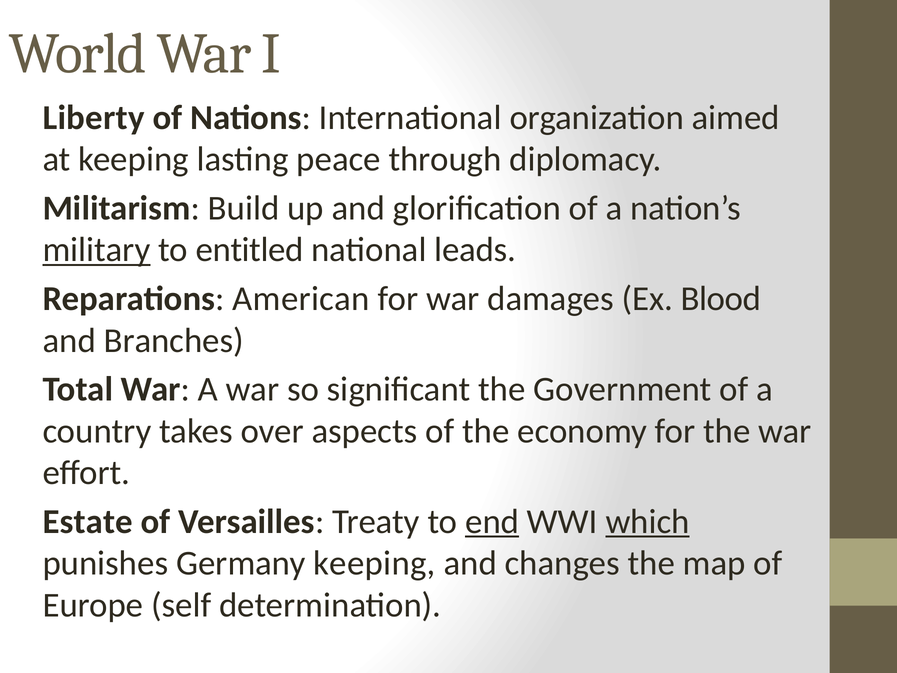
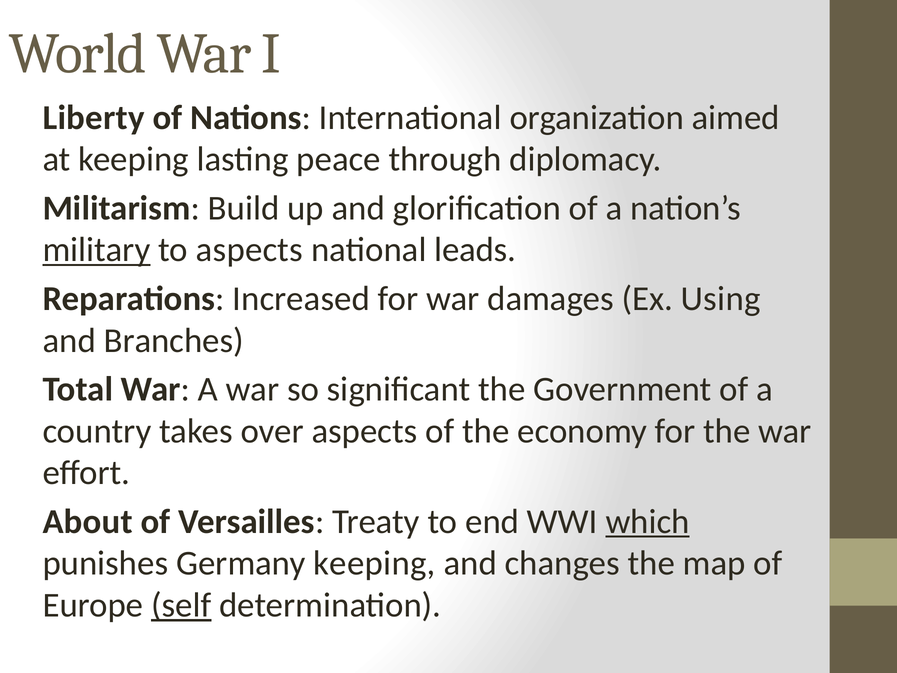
to entitled: entitled -> aspects (249, 250)
American: American -> Increased (301, 299)
Blood: Blood -> Using (721, 299)
Estate: Estate -> About (88, 521)
end underline: present -> none (492, 521)
self underline: none -> present (181, 605)
